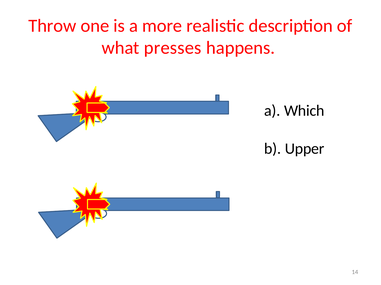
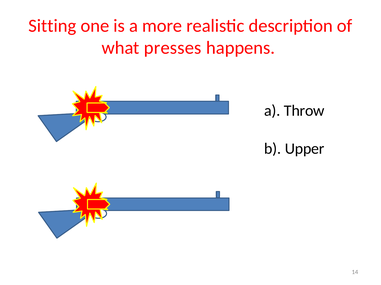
Throw: Throw -> Sitting (52, 26)
Which: Which -> Throw (304, 111)
